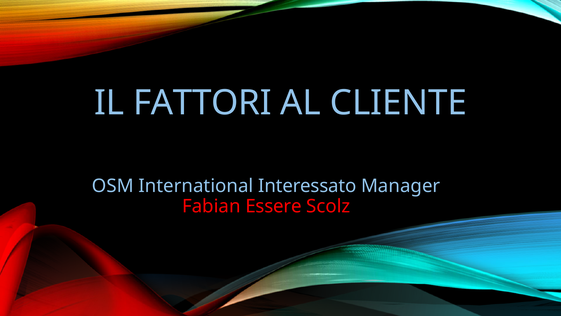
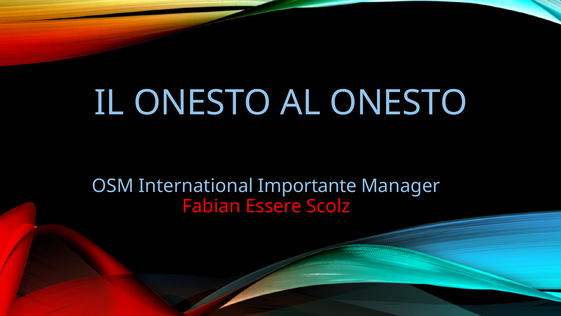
IL FATTORI: FATTORI -> ONESTO (202, 103)
AL CLIENTE: CLIENTE -> ONESTO (399, 103)
Interessato: Interessato -> Importante (307, 186)
